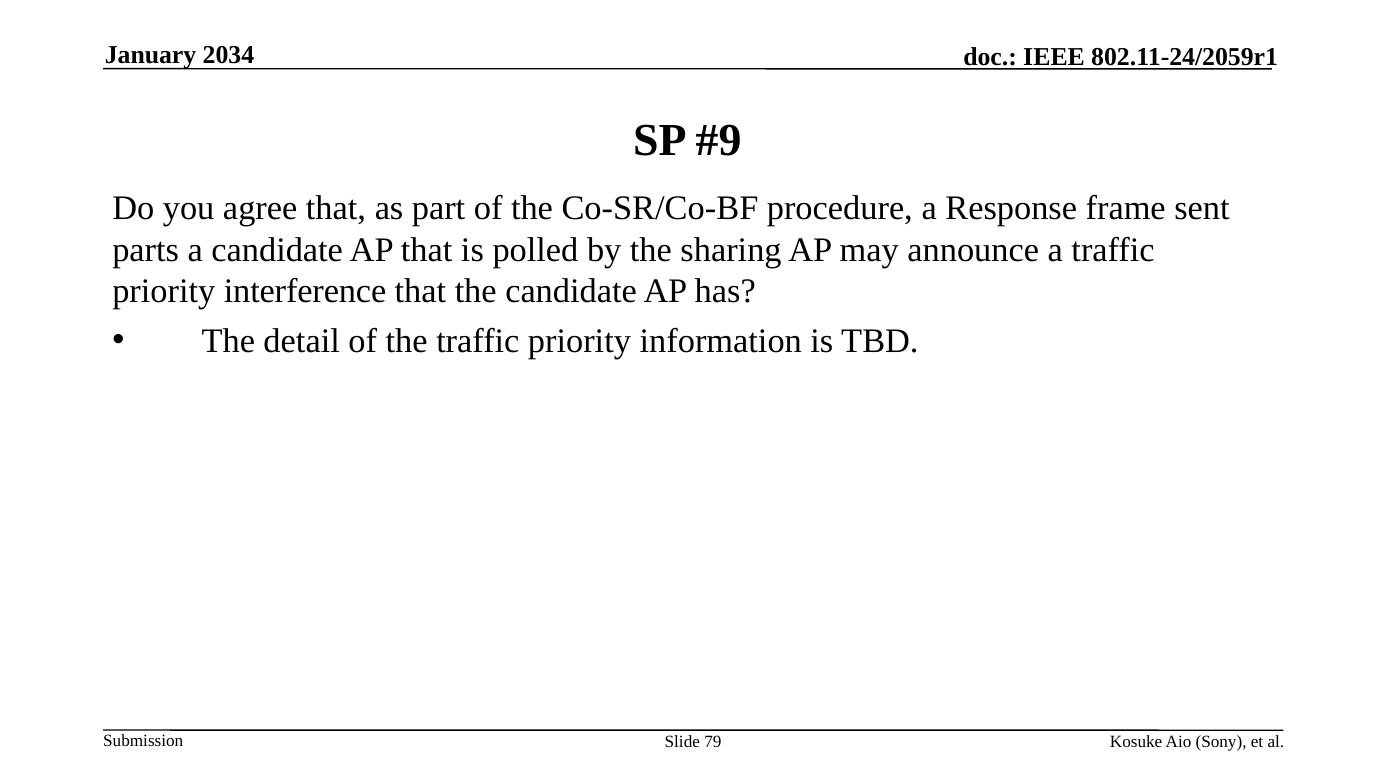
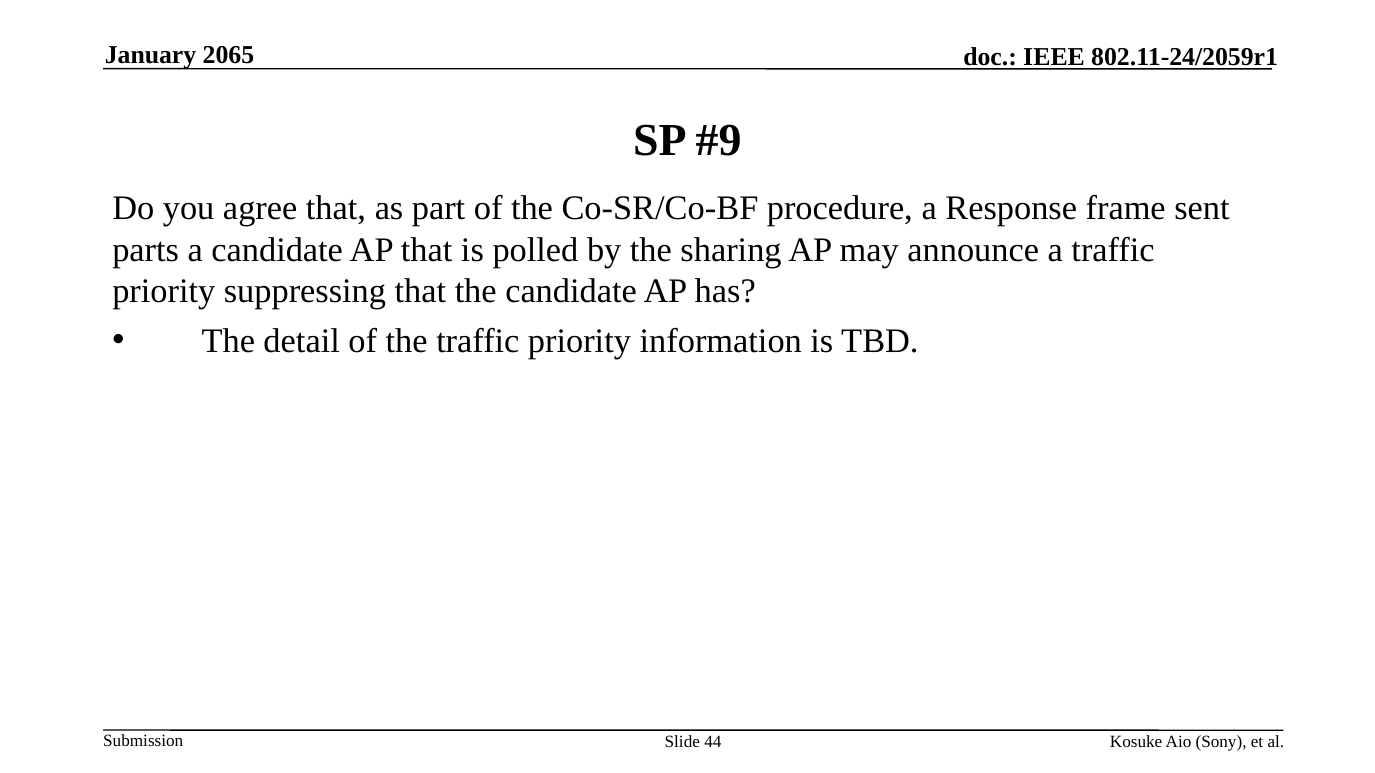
2034: 2034 -> 2065 (228, 55)
interference: interference -> suppressing (305, 291)
79: 79 -> 44 (713, 742)
